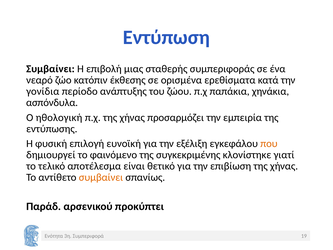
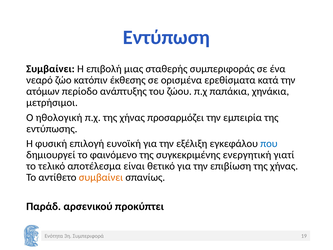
γονίδια: γονίδια -> ατόμων (43, 91)
ασπόνδυλα: ασπόνδυλα -> μετρήσιμοι (52, 102)
που colour: orange -> blue (269, 144)
κλονίστηκε: κλονίστηκε -> ενεργητική (247, 155)
